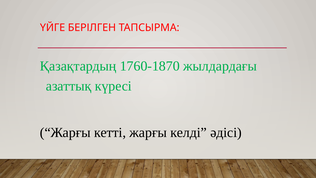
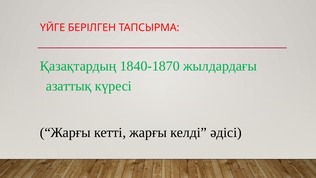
1760-1870: 1760-1870 -> 1840-1870 (150, 66)
